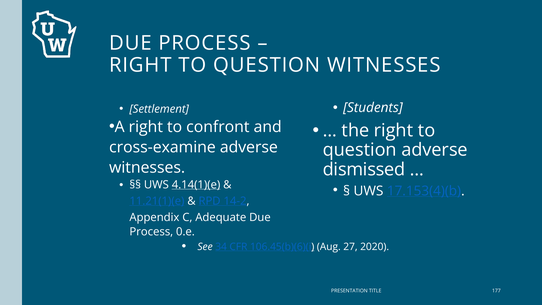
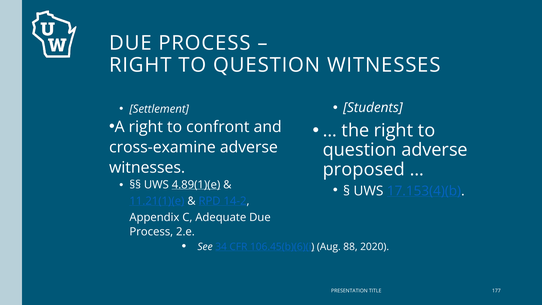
dismissed: dismissed -> proposed (364, 169)
4.14(1)(e: 4.14(1)(e -> 4.89(1)(e (196, 185)
0.e: 0.e -> 2.e (185, 232)
27: 27 -> 88 (350, 247)
